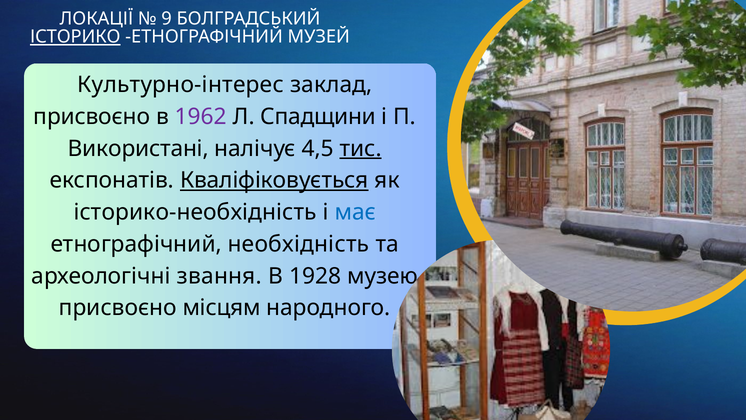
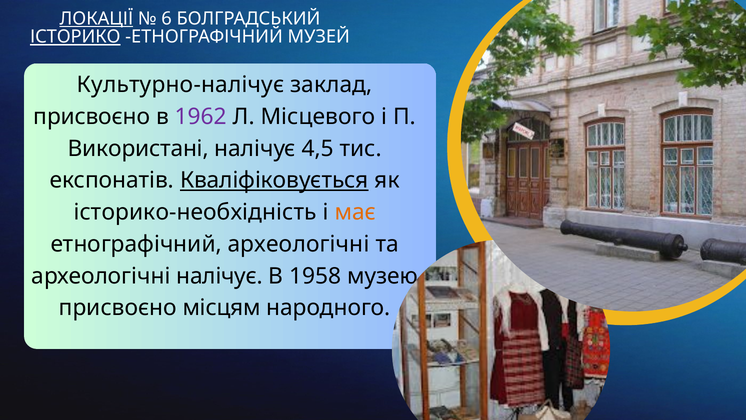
ЛОКАЦІЇ underline: none -> present (96, 19)
9: 9 -> 6 (167, 19)
Культурно-інтерес: Культурно-інтерес -> Культурно-налічує (181, 85)
Спадщини: Спадщини -> Місцевого (318, 117)
тис underline: present -> none (361, 148)
має colour: blue -> orange (355, 212)
етнографічний необхідність: необхідність -> археологічні (299, 244)
археологічні звання: звання -> налічує (220, 276)
1928: 1928 -> 1958 (315, 276)
